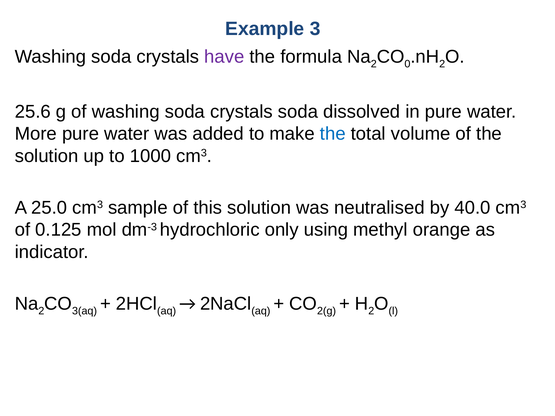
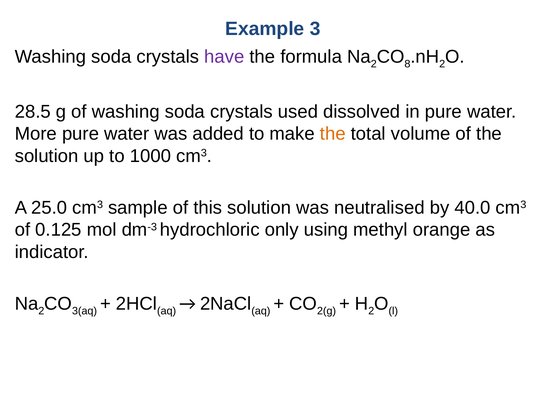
0: 0 -> 8 (407, 64)
25.6: 25.6 -> 28.5 (33, 112)
crystals soda: soda -> used (298, 112)
the colour: blue -> orange (333, 134)
